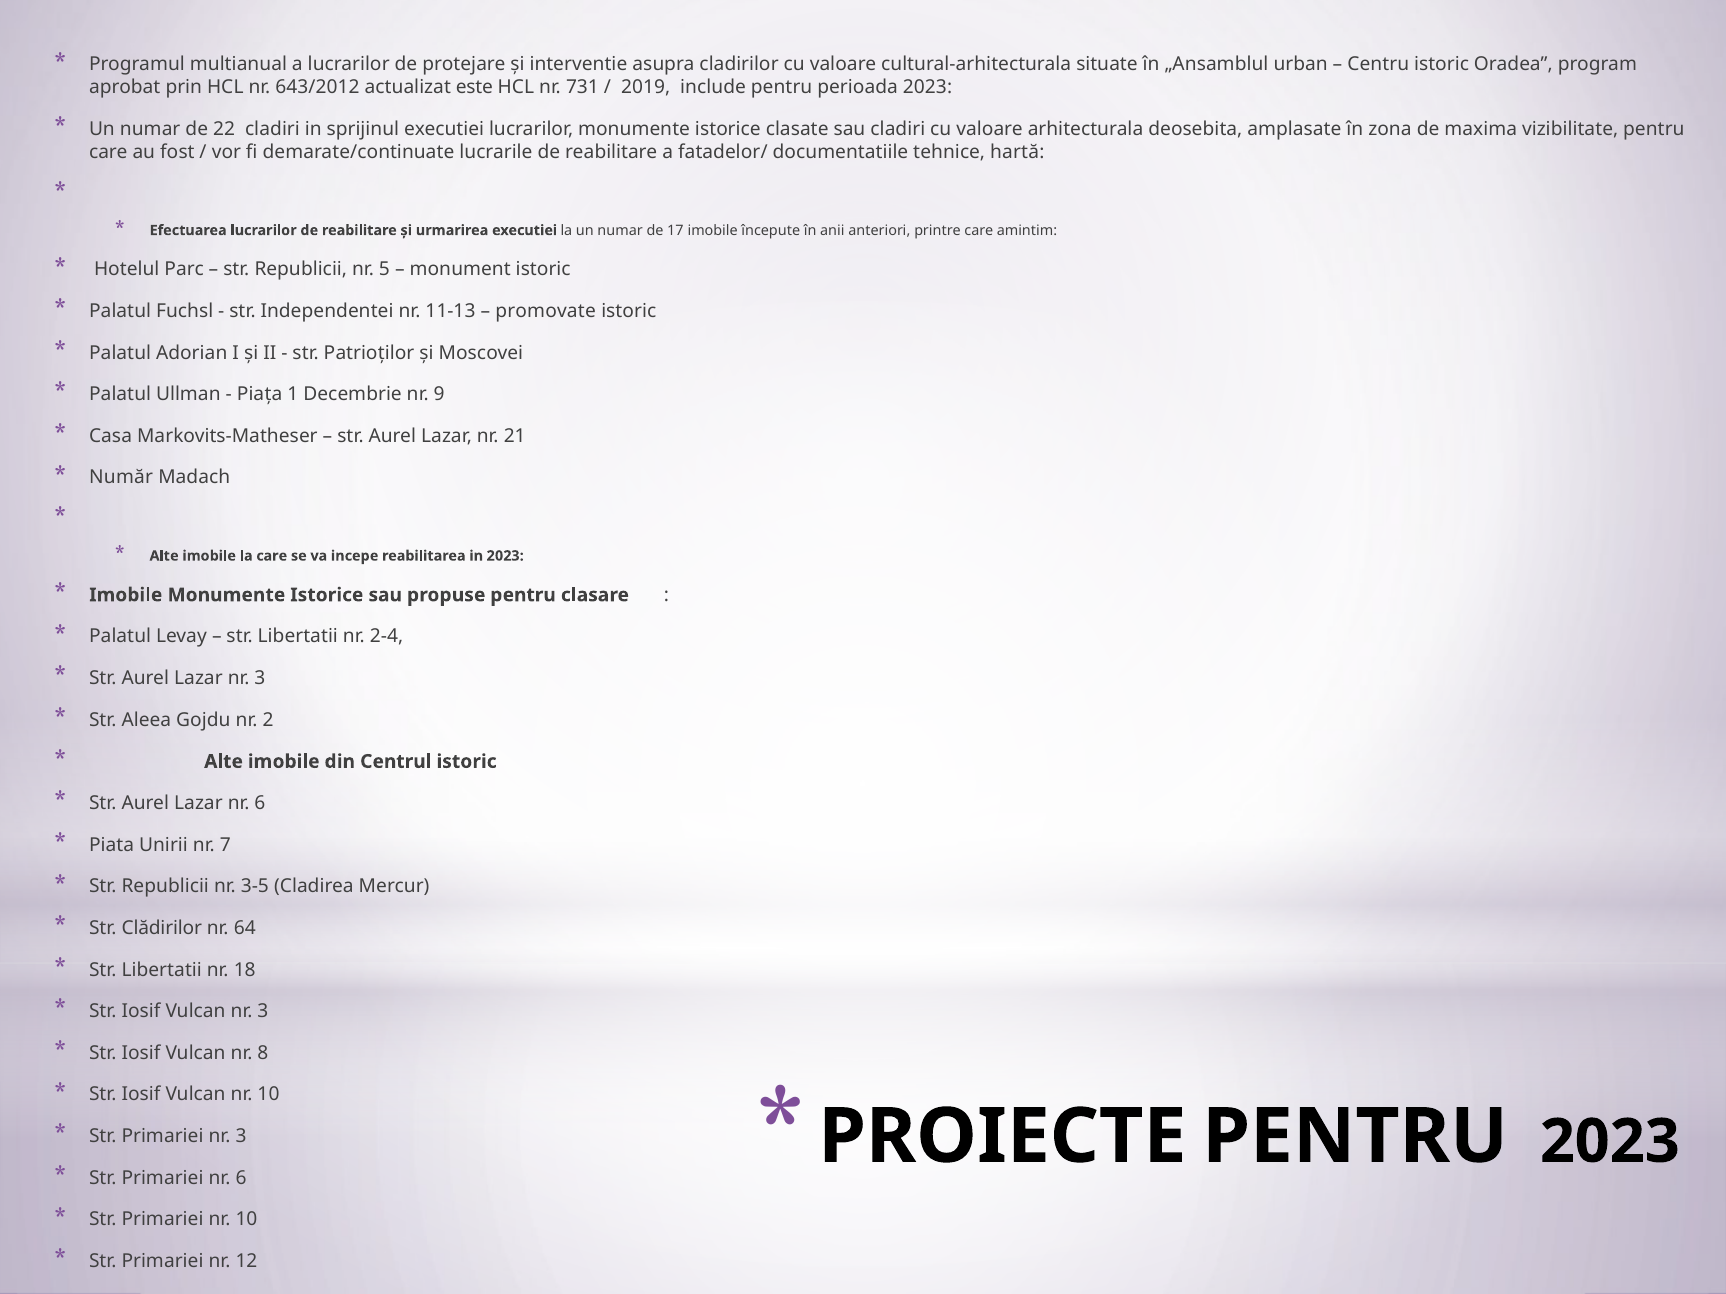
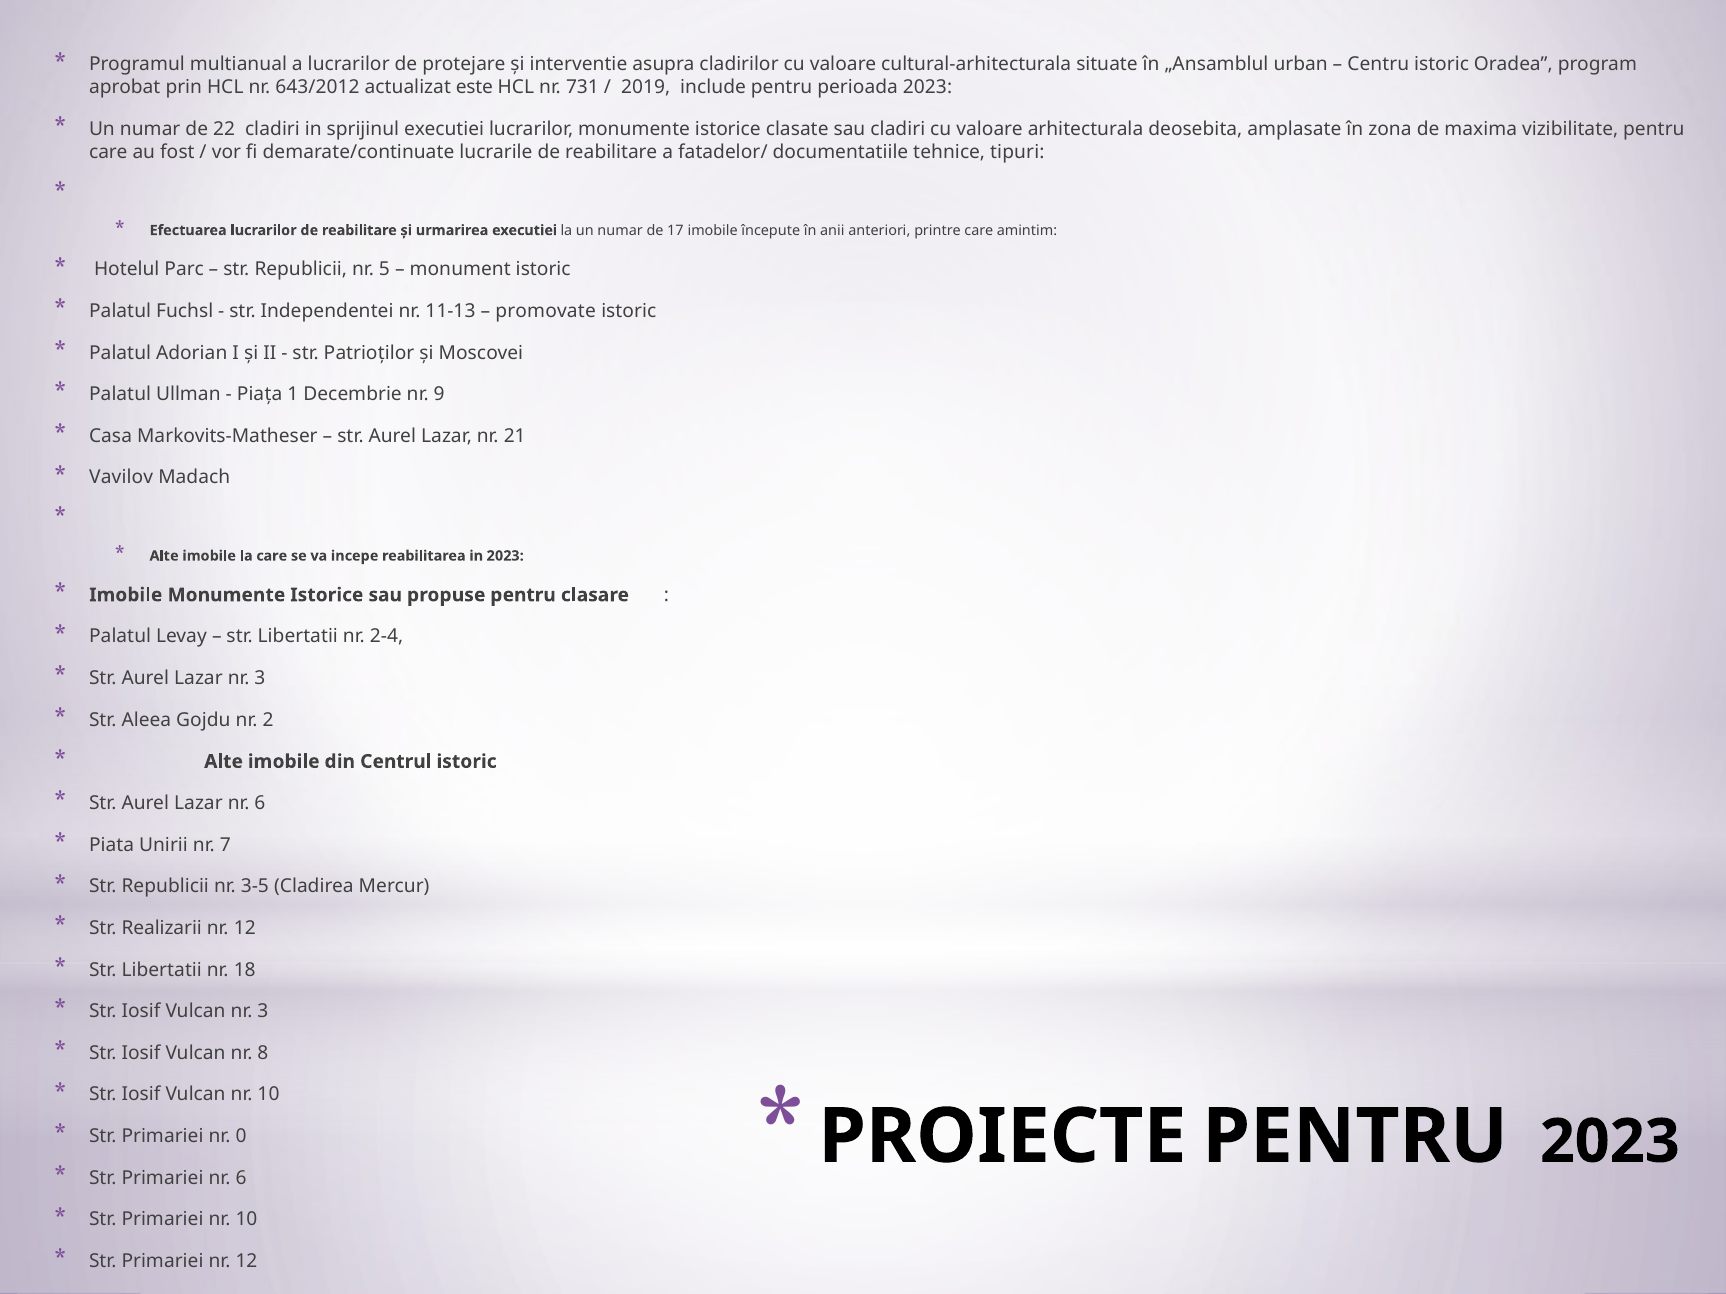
hartă: hartă -> tipuri (1017, 152)
Număr: Număr -> Vavilov (121, 478)
Clădirilor: Clădirilor -> Realizarii (162, 928)
64: 64 -> 12 (245, 928)
Primariei nr 3: 3 -> 0 (241, 1137)
